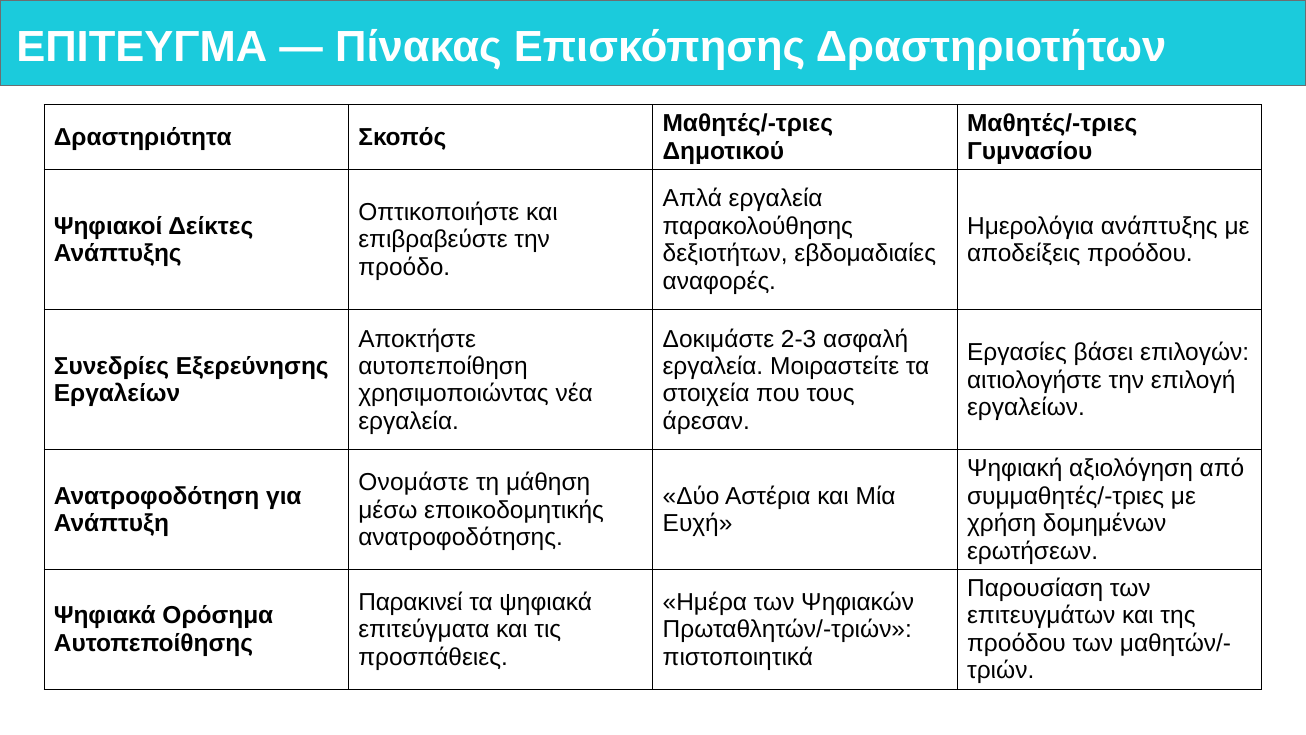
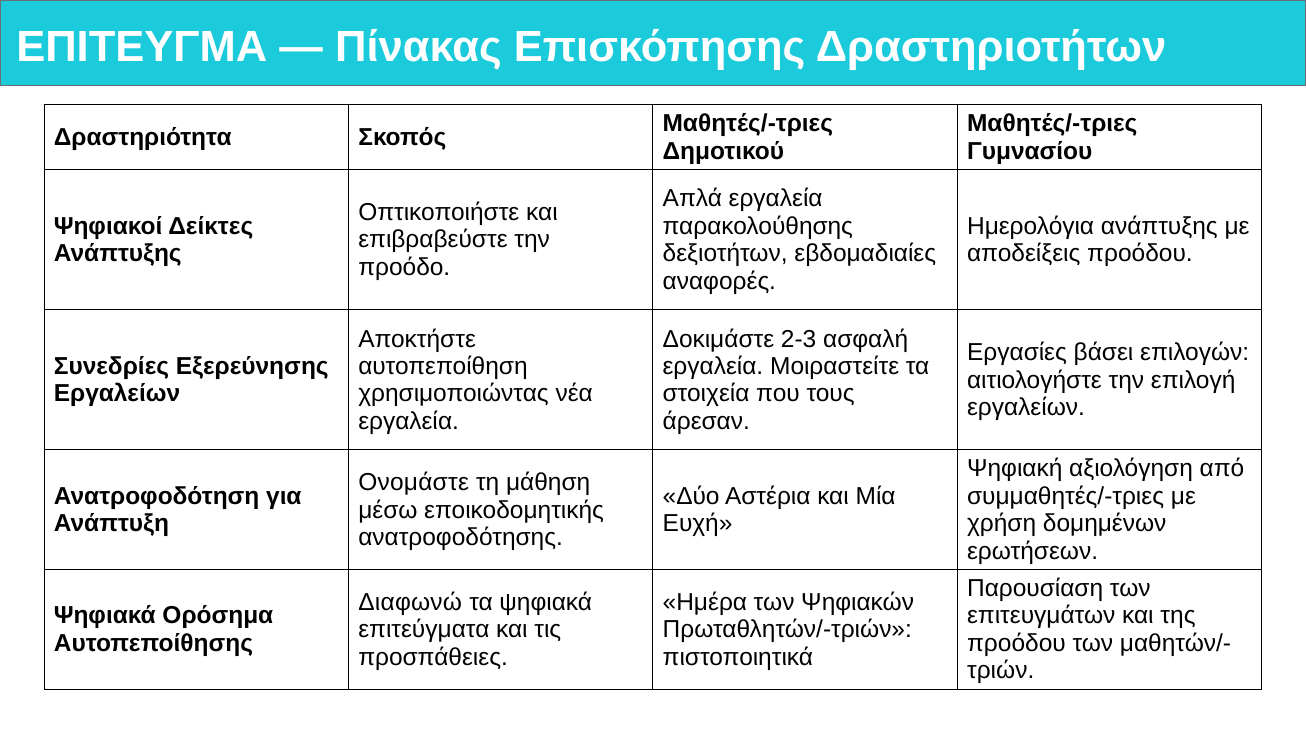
Παρακινεί: Παρακινεί -> Διαφωνώ (410, 602)
